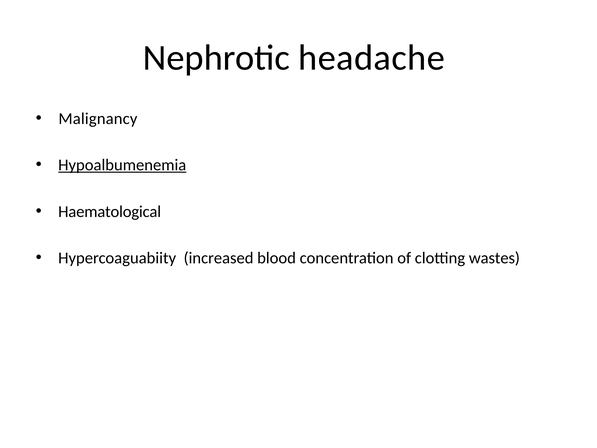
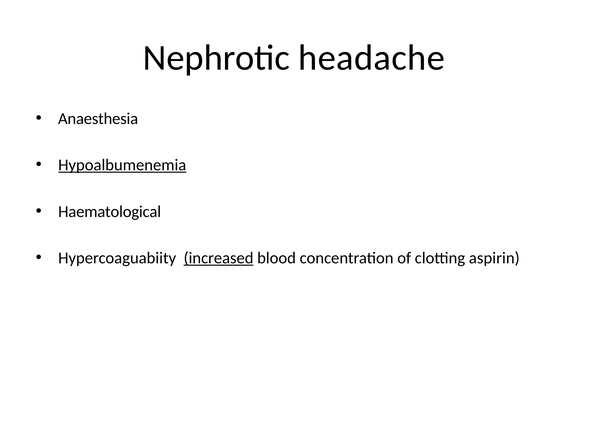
Malignancy: Malignancy -> Anaesthesia (98, 119)
increased underline: none -> present (219, 258)
wastes: wastes -> aspirin (494, 258)
